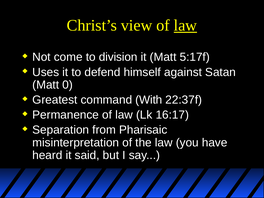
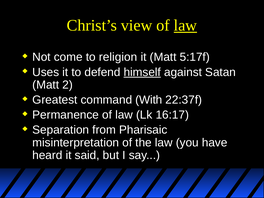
division: division -> religion (118, 57)
himself underline: none -> present (142, 72)
0: 0 -> 2 (68, 85)
